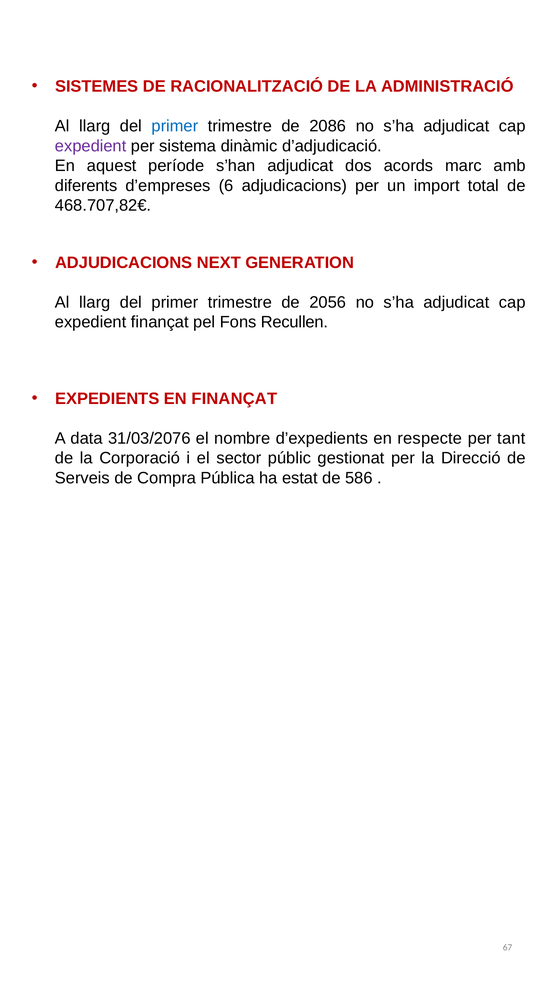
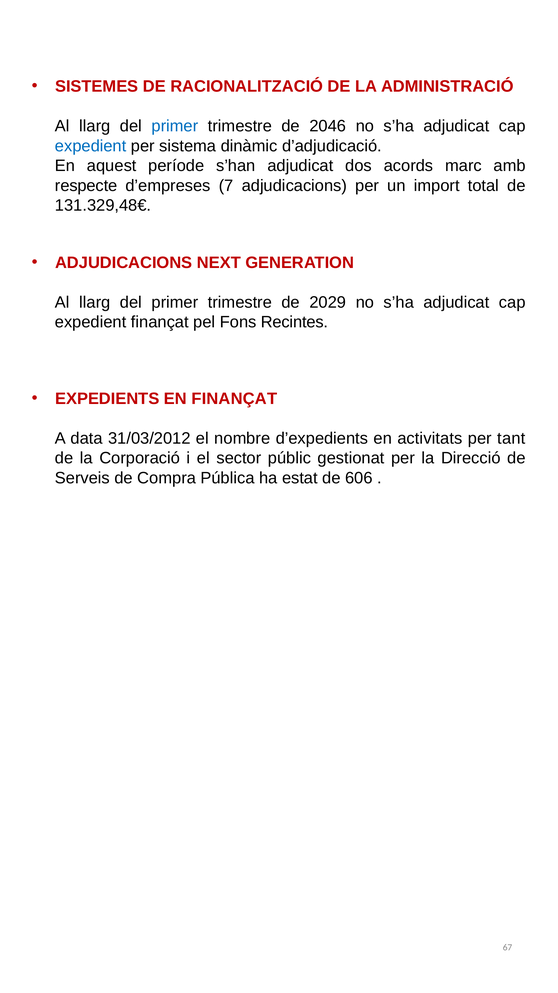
2086: 2086 -> 2046 (328, 126)
expedient colour: purple -> blue (91, 146)
diferents: diferents -> respecte (86, 185)
6: 6 -> 7 (226, 185)
468.707,82€: 468.707,82€ -> 131.329,48€ (103, 205)
2056: 2056 -> 2029 (328, 302)
Recullen: Recullen -> Recintes (294, 322)
31/03/2076: 31/03/2076 -> 31/03/2012 (149, 438)
respecte: respecte -> activitats (430, 438)
586: 586 -> 606 (359, 478)
